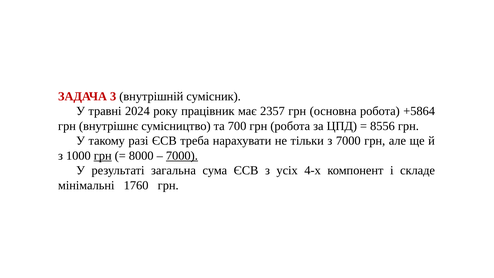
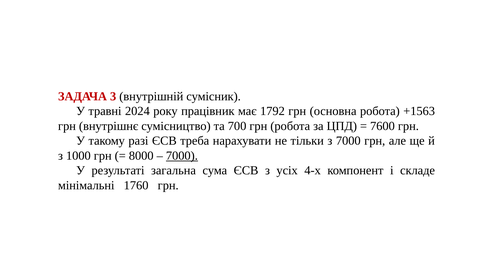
2357: 2357 -> 1792 (272, 111)
+5864: +5864 -> +1563 (419, 111)
8556: 8556 -> 7600 (382, 126)
грн underline: present -> none (103, 156)
